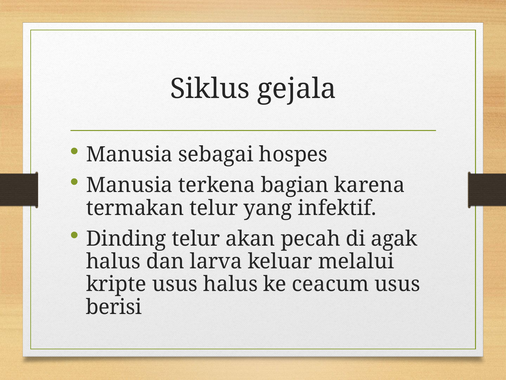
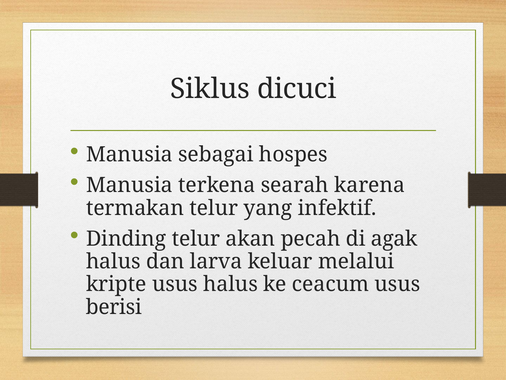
gejala: gejala -> dicuci (297, 89)
bagian: bagian -> searah (295, 185)
